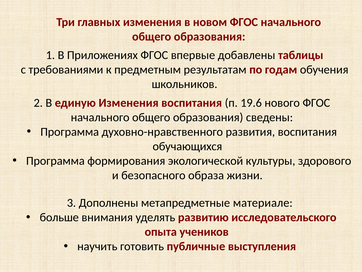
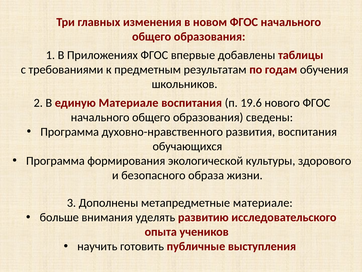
единую Изменения: Изменения -> Материале (129, 103)
